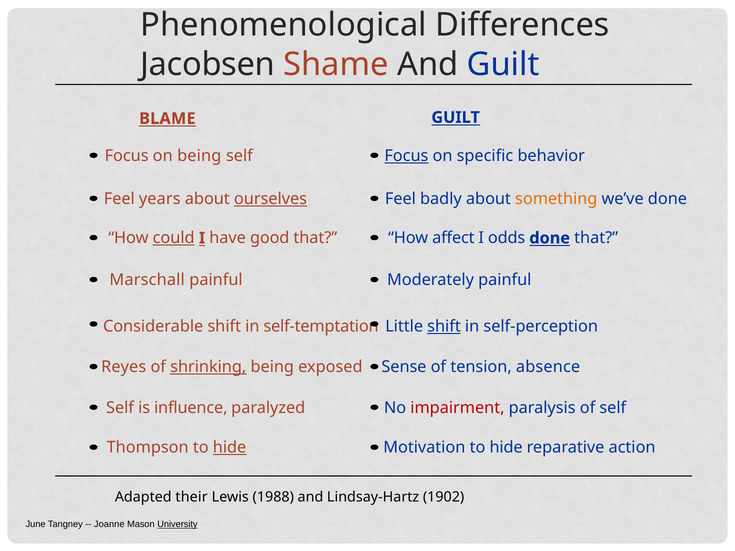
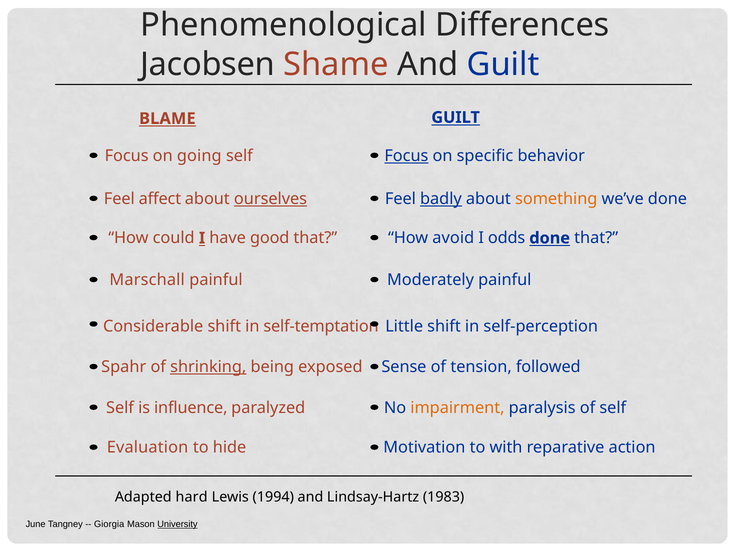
on being: being -> going (199, 156)
years: years -> affect (160, 199)
badly underline: none -> present (441, 199)
could underline: present -> none (174, 238)
affect: affect -> avoid (453, 238)
shift underline: present -> none (444, 327)
Reyes: Reyes -> Spahr (124, 367)
absence: absence -> followed (548, 367)
impairment colour: red -> orange (457, 408)
Thompson: Thompson -> Evaluation (148, 448)
hide underline: present -> none (230, 448)
Motivation to hide: hide -> with (506, 448)
their: their -> hard (192, 497)
1988: 1988 -> 1994 (273, 497)
1902: 1902 -> 1983 (444, 497)
Joanne: Joanne -> Giorgia (109, 524)
